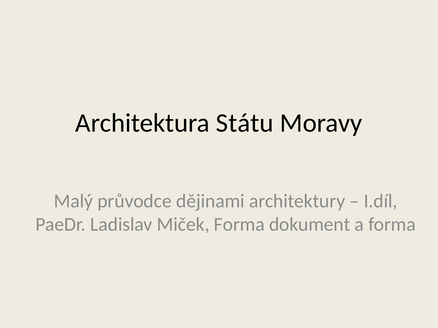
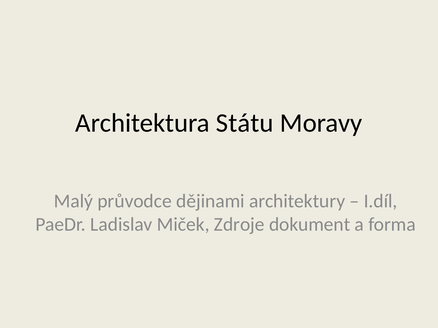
Miček Forma: Forma -> Zdroje (239, 225)
